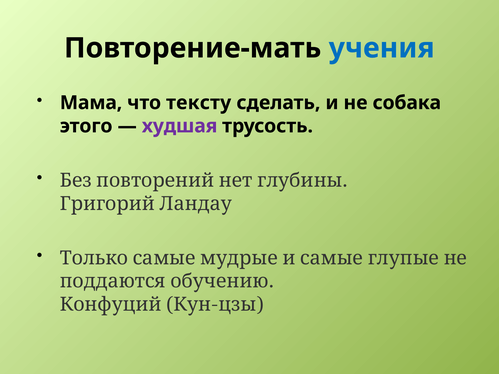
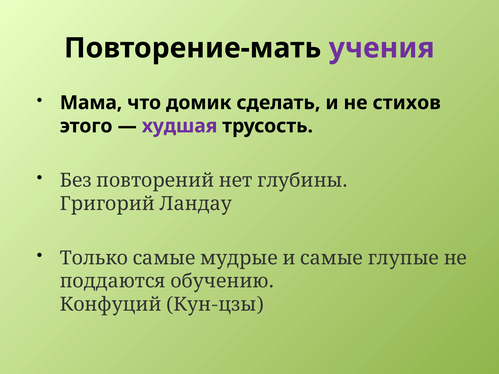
учения colour: blue -> purple (382, 48)
тексту: тексту -> домик (199, 103)
собака: собака -> стихов (407, 103)
